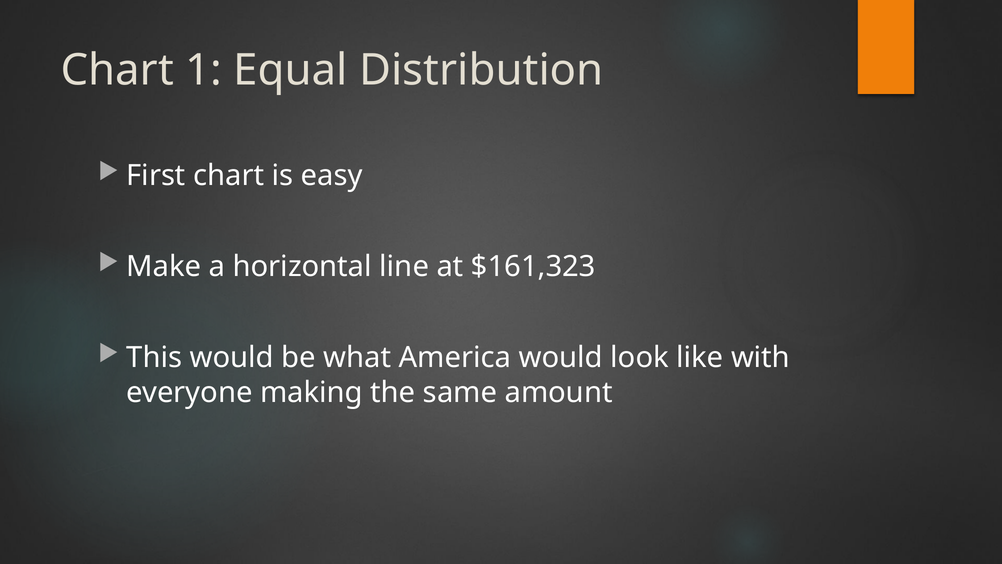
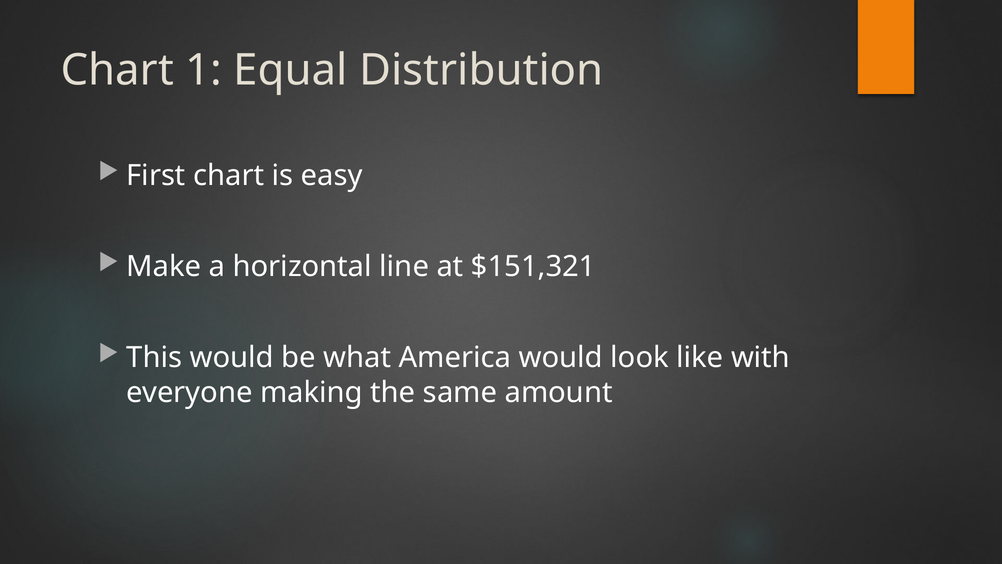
$161,323: $161,323 -> $151,321 (533, 266)
